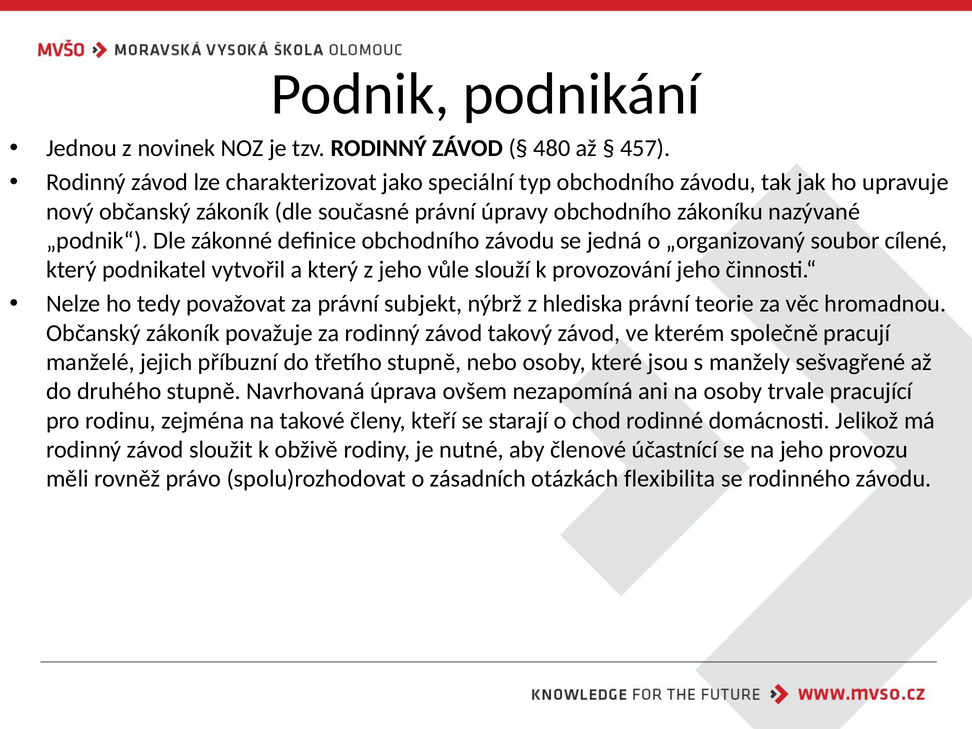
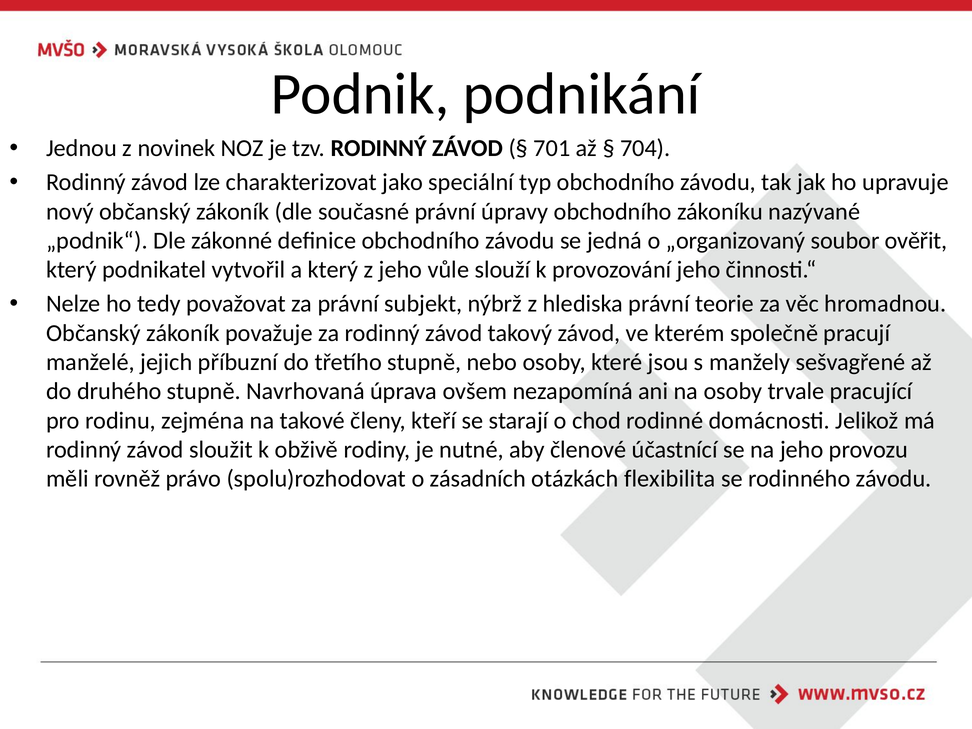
480: 480 -> 701 (552, 148)
457: 457 -> 704 (645, 148)
cílené: cílené -> ověřit (916, 241)
